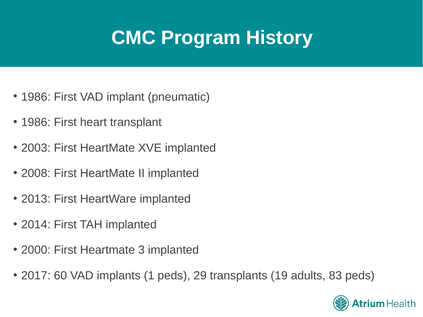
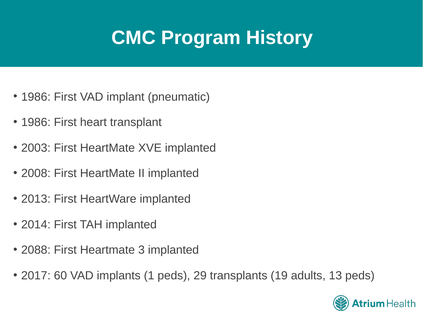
2000: 2000 -> 2088 (36, 250)
83: 83 -> 13 (335, 276)
